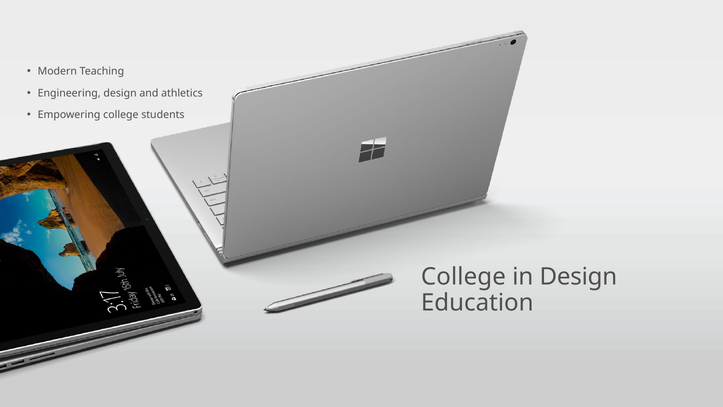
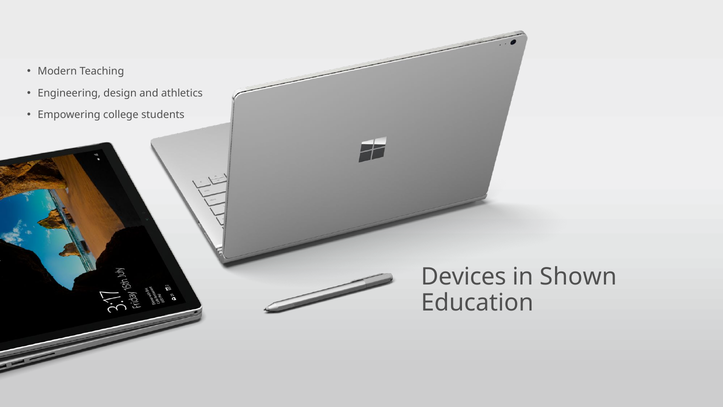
College: College -> Devices (464, 276)
in Design: Design -> Shown (578, 276)
